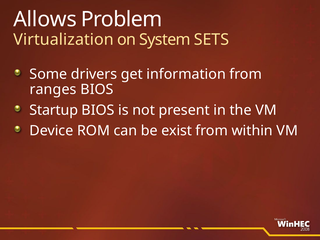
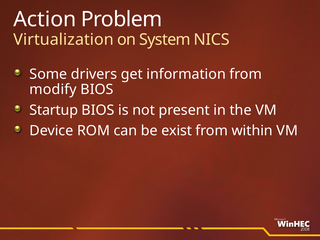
Allows: Allows -> Action (45, 19)
SETS: SETS -> NICS (212, 40)
ranges: ranges -> modify (53, 90)
